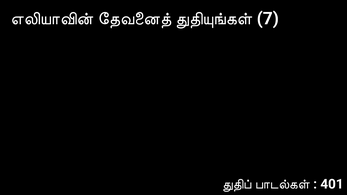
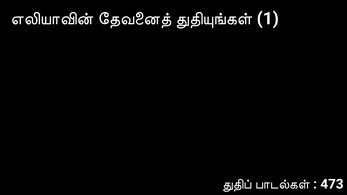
7: 7 -> 1 (268, 19)
401: 401 -> 473 (332, 184)
